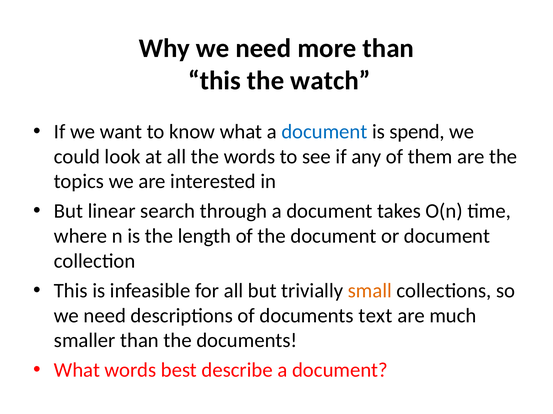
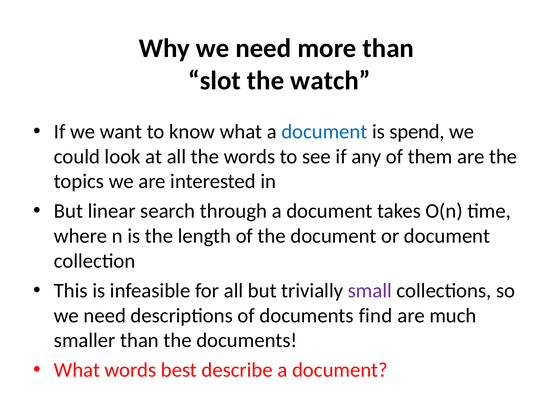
this: this -> slot (215, 81)
small colour: orange -> purple (370, 291)
text: text -> find (376, 316)
